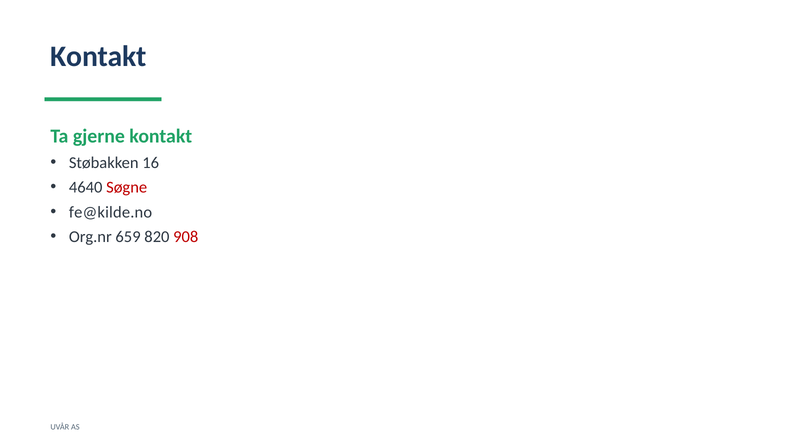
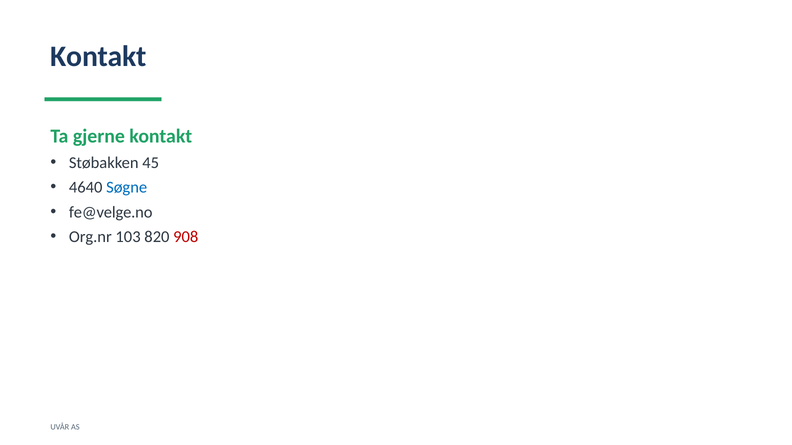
16: 16 -> 45 (151, 163)
Søgne colour: red -> blue (127, 188)
fe@kilde.no: fe@kilde.no -> fe@velge.no (111, 212)
659: 659 -> 103 (128, 237)
